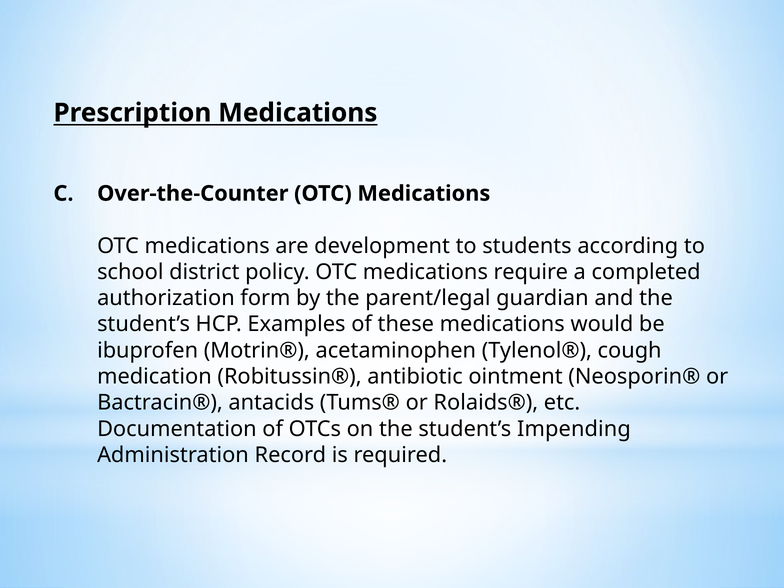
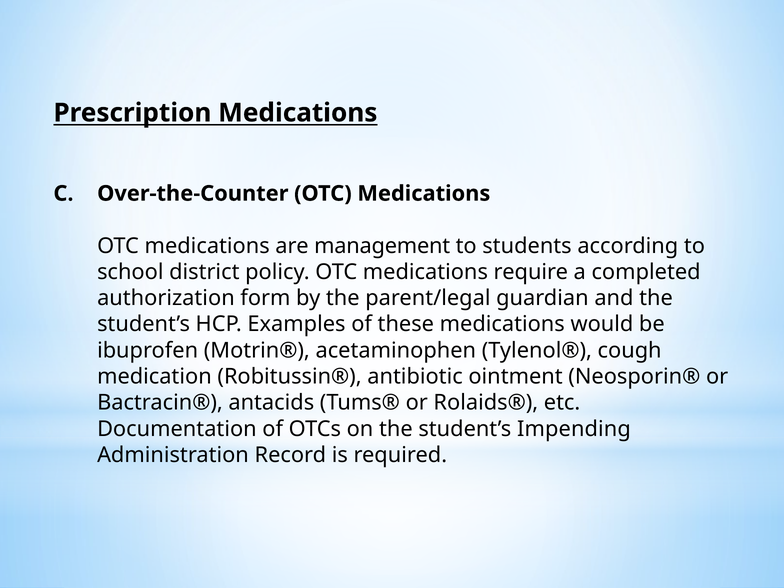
development: development -> management (382, 246)
